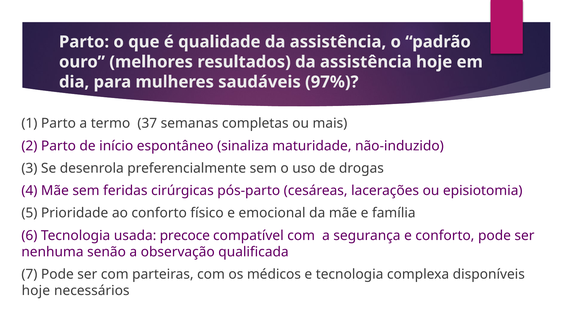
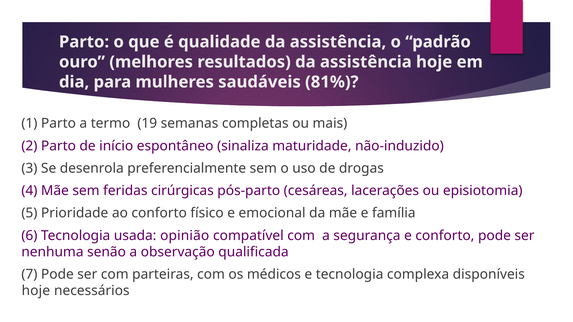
97%: 97% -> 81% (332, 82)
37: 37 -> 19 (147, 124)
precoce: precoce -> opinião (185, 236)
